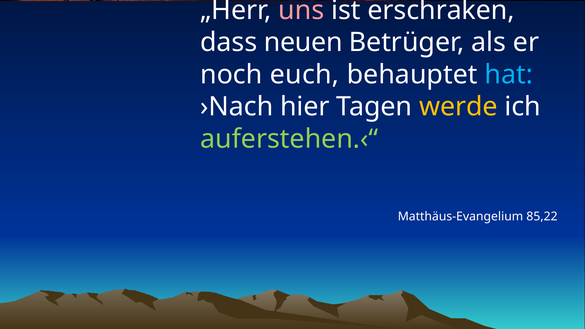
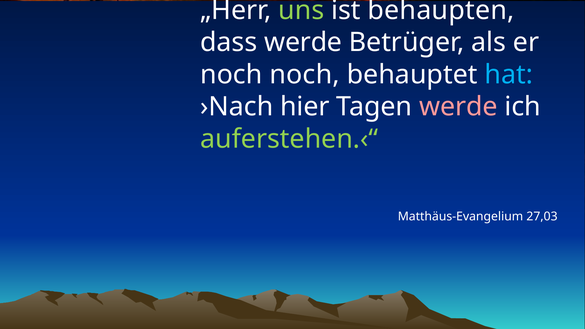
uns colour: pink -> light green (301, 10)
erschraken: erschraken -> behaupten (441, 10)
dass neuen: neuen -> werde (303, 42)
noch euch: euch -> noch (305, 75)
werde colour: yellow -> pink (458, 107)
85,22: 85,22 -> 27,03 (542, 216)
